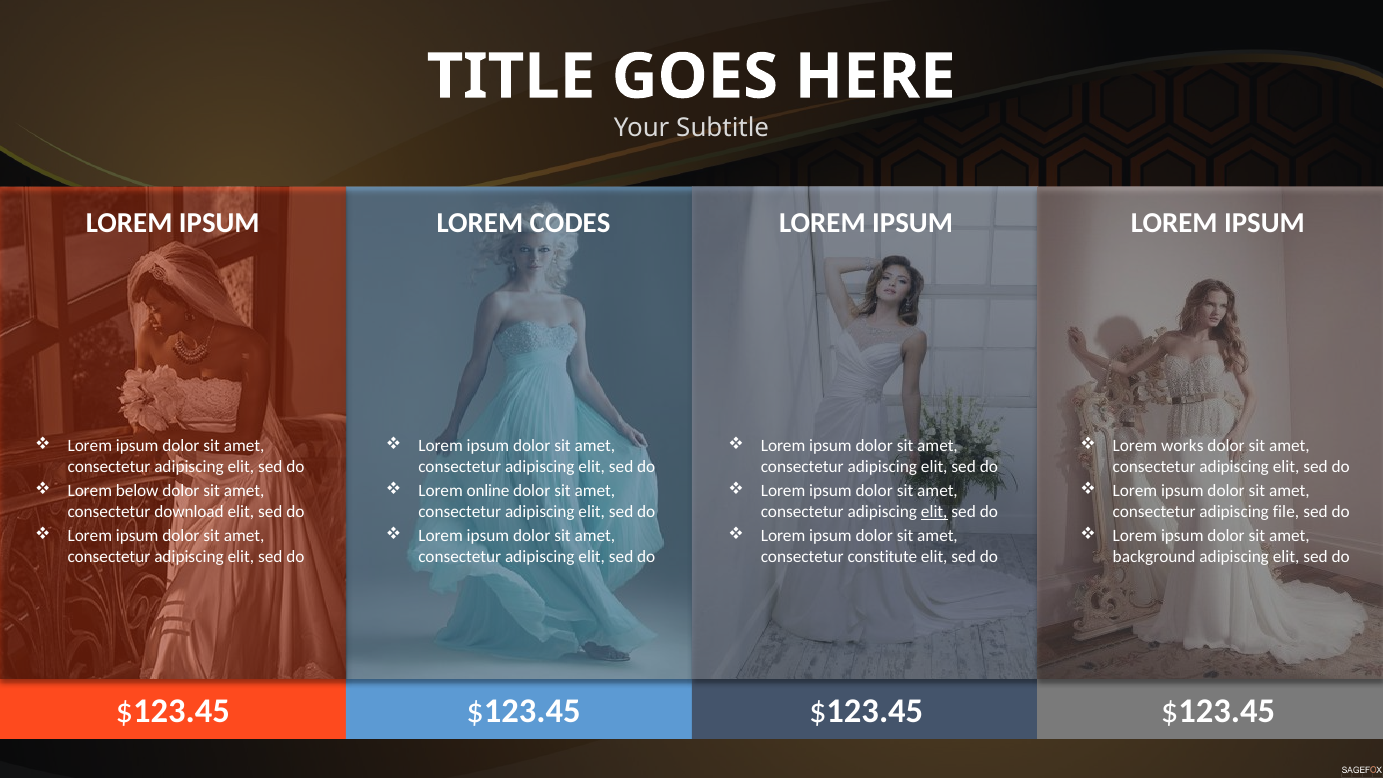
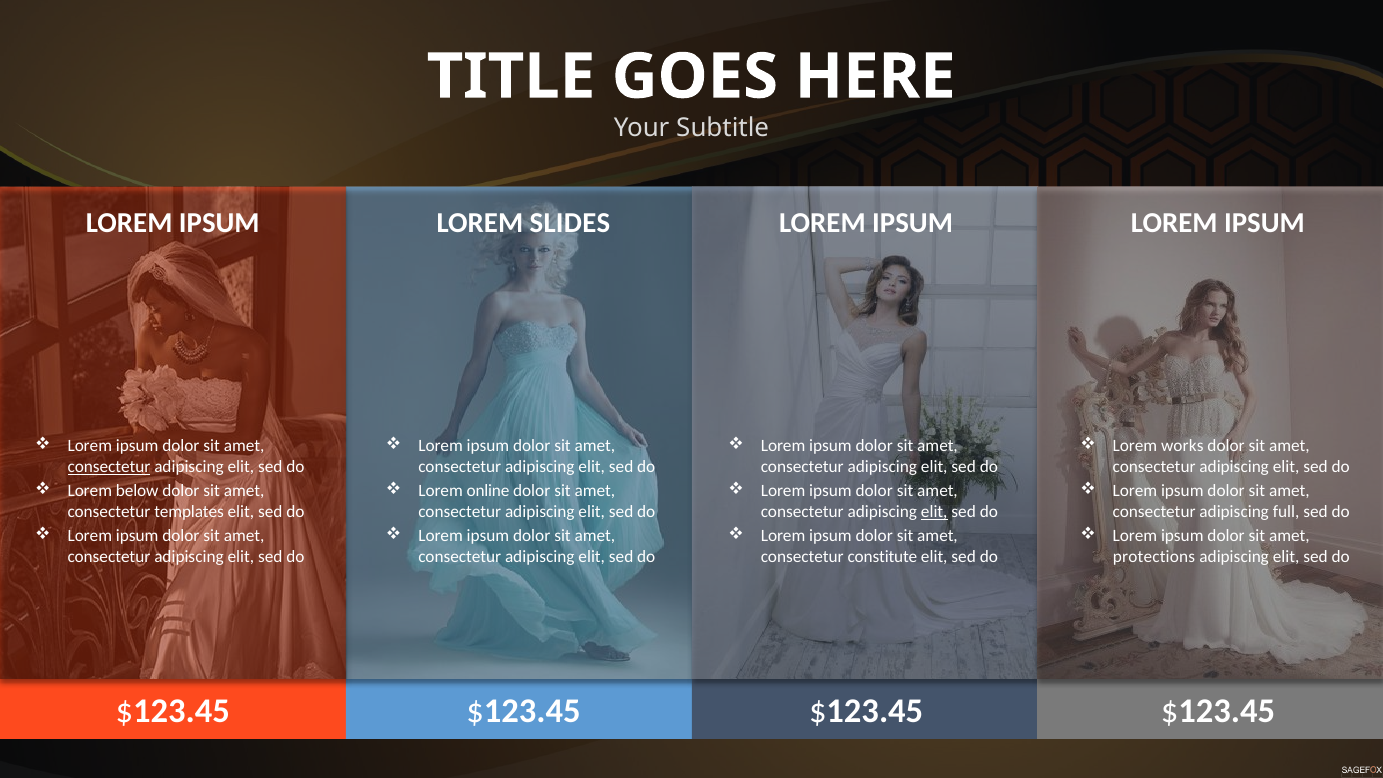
CODES: CODES -> SLIDES (570, 223)
consectetur underline: none -> present (109, 467)
download: download -> templates (189, 512)
file: file -> full (1286, 512)
background: background -> protections (1154, 557)
